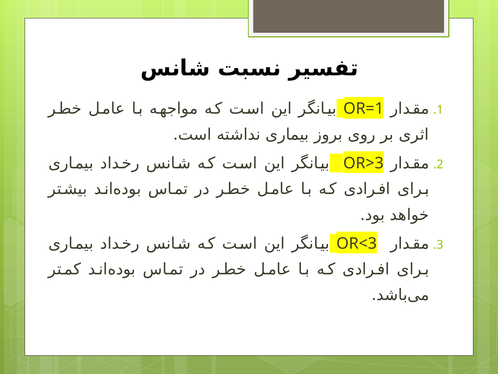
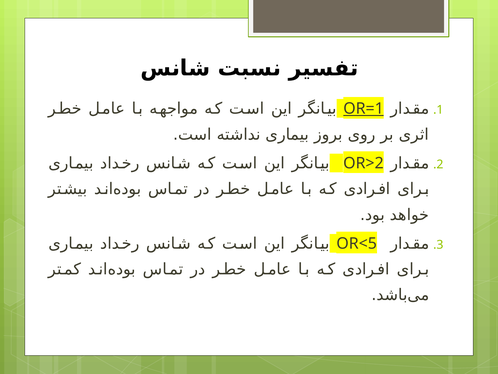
OR=1 underline: none -> present (364, 109)
OR>3: OR>3 -> OR>2 (363, 163)
OR<3: OR<3 -> OR<5 (357, 243)
